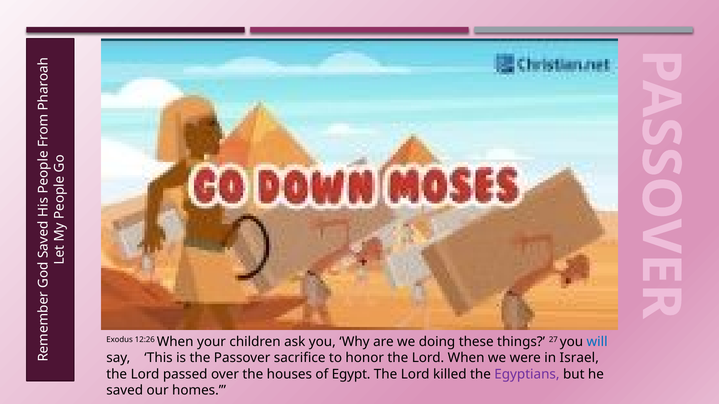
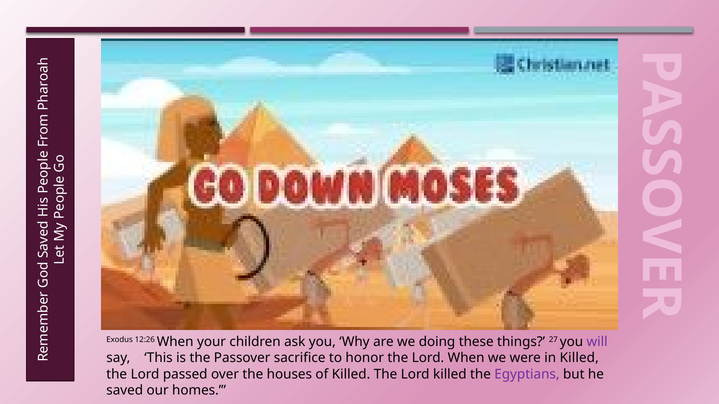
will colour: blue -> purple (597, 342)
in Israel: Israel -> Killed (579, 358)
of Egypt: Egypt -> Killed (351, 375)
